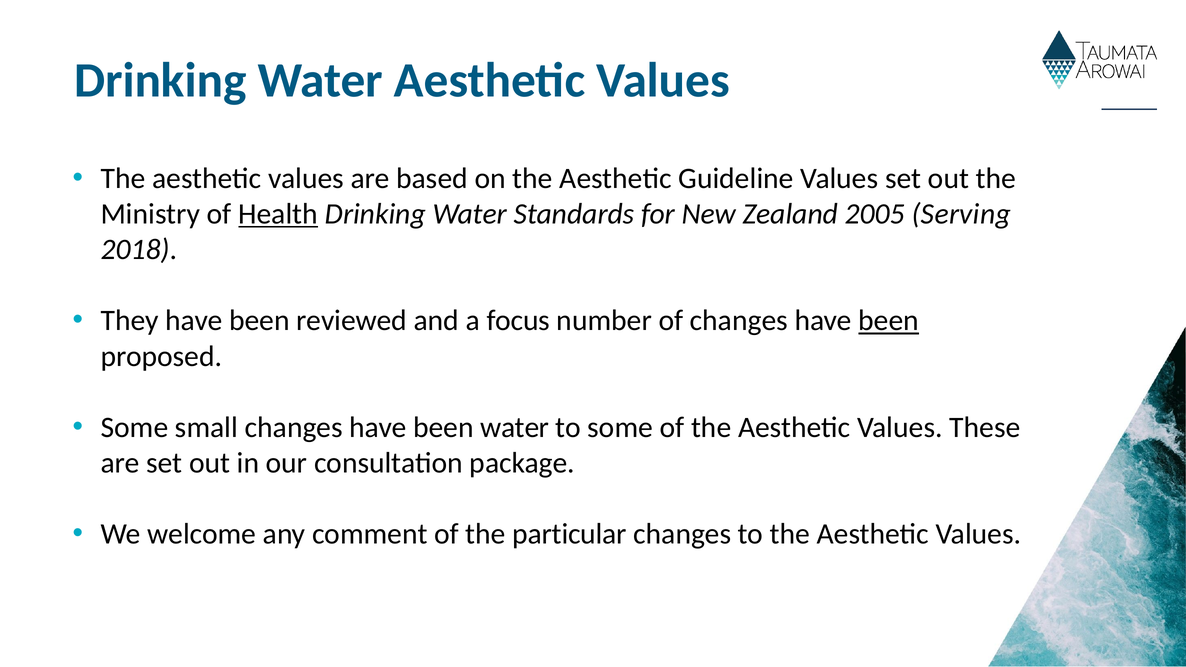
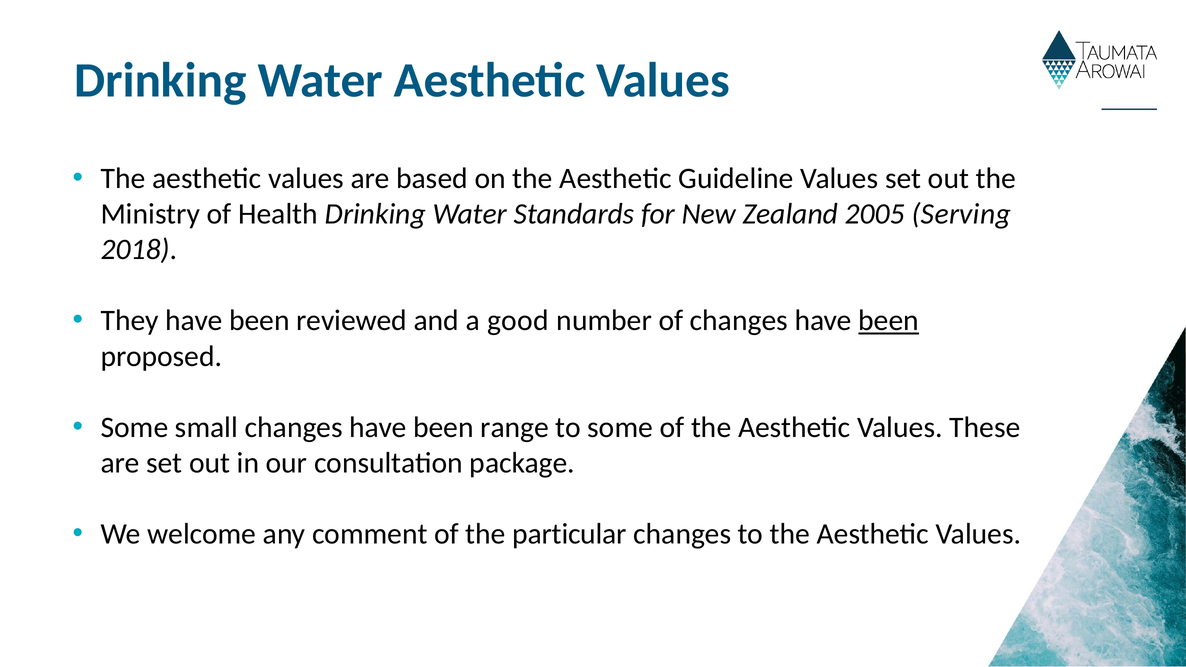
Health underline: present -> none (278, 214)
focus: focus -> good (518, 321)
been water: water -> range (515, 427)
